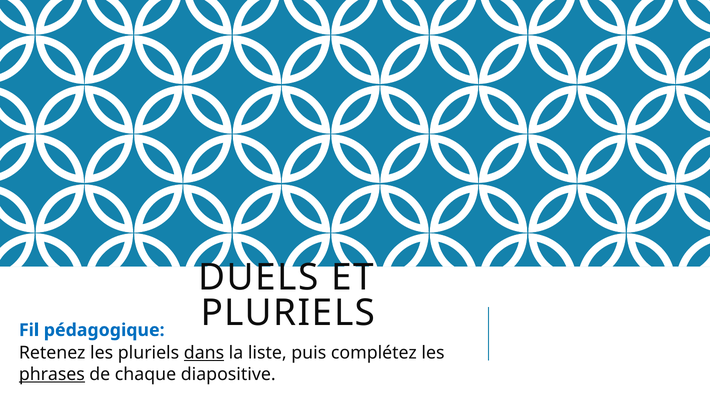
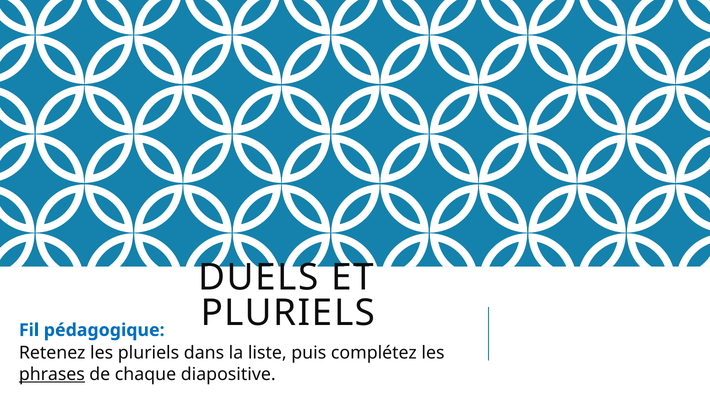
dans underline: present -> none (204, 352)
